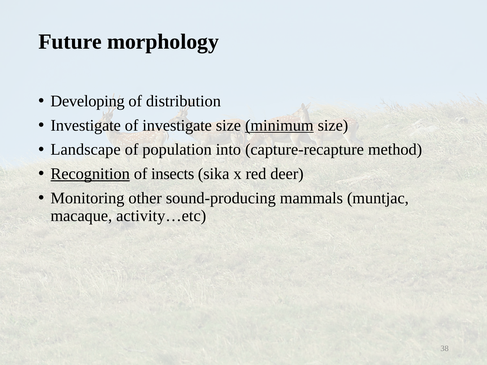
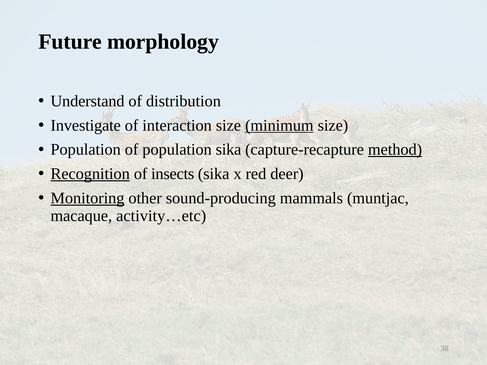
Developing: Developing -> Understand (88, 101)
of investigate: investigate -> interaction (177, 125)
Landscape: Landscape -> Population (86, 150)
population into: into -> sika (229, 150)
method underline: none -> present (395, 150)
Monitoring underline: none -> present (87, 198)
